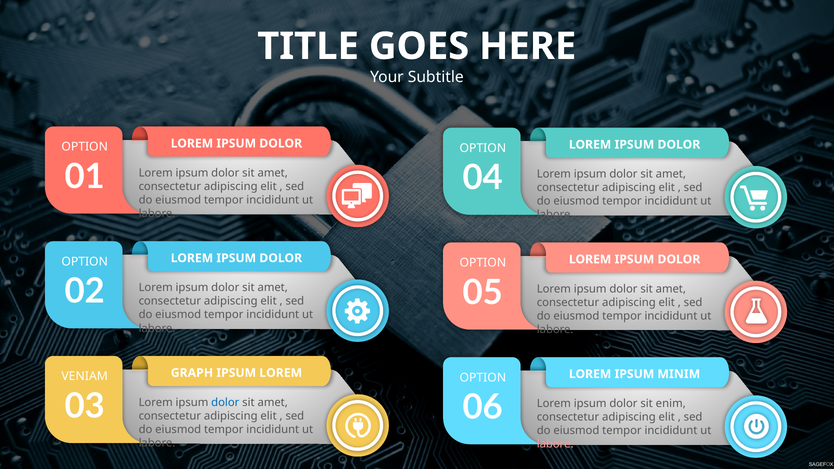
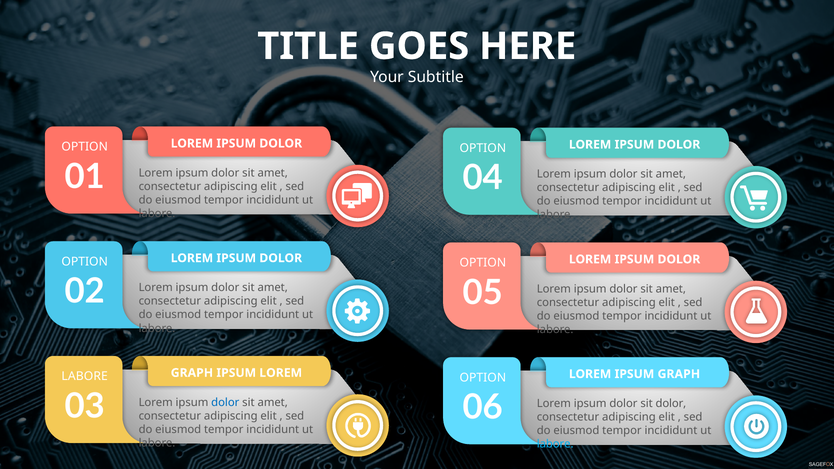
IPSUM MINIM: MINIM -> GRAPH (679, 374)
VENIAM: VENIAM -> LABORE (85, 377)
sit enim: enim -> dolor (671, 404)
labore colour: pink -> light blue (555, 444)
